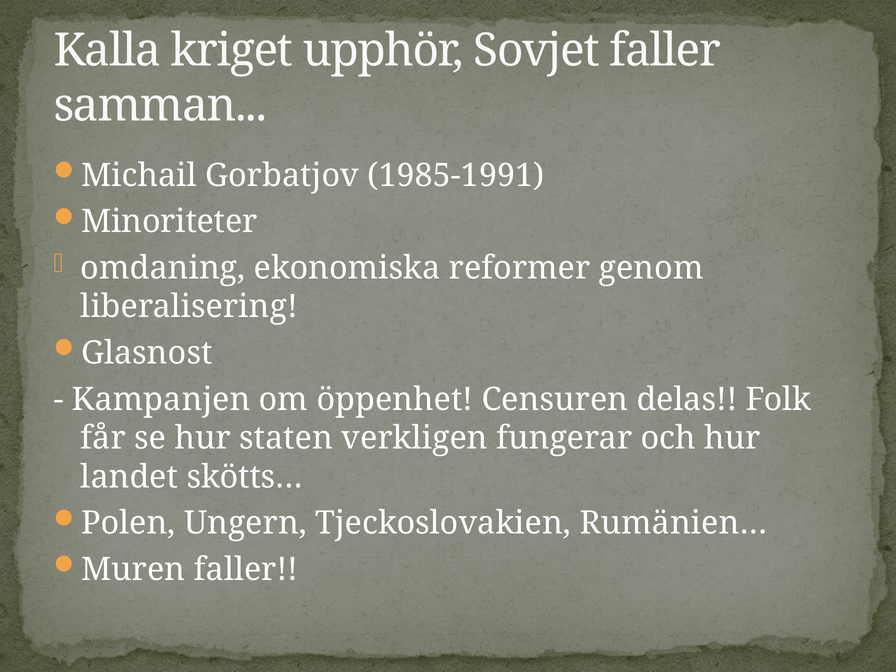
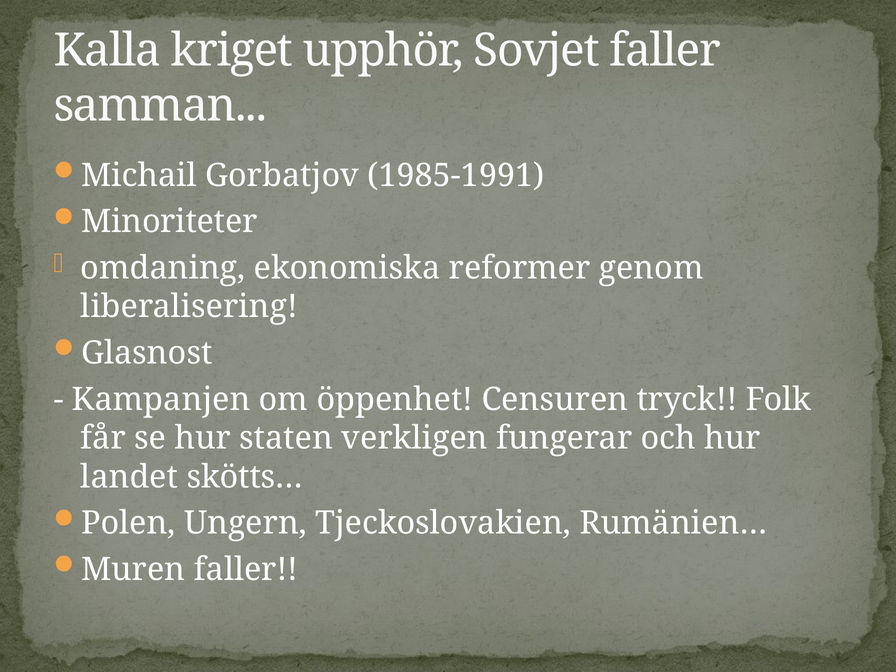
delas: delas -> tryck (687, 399)
